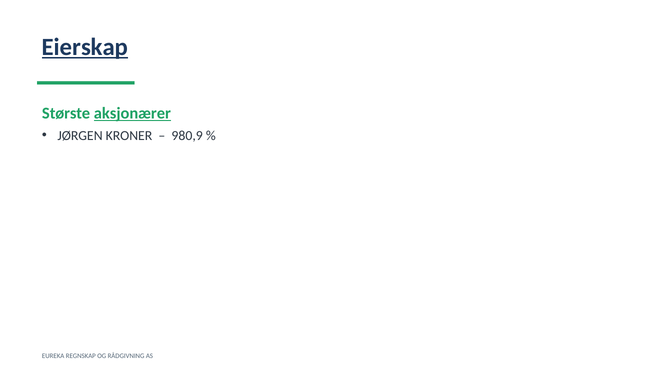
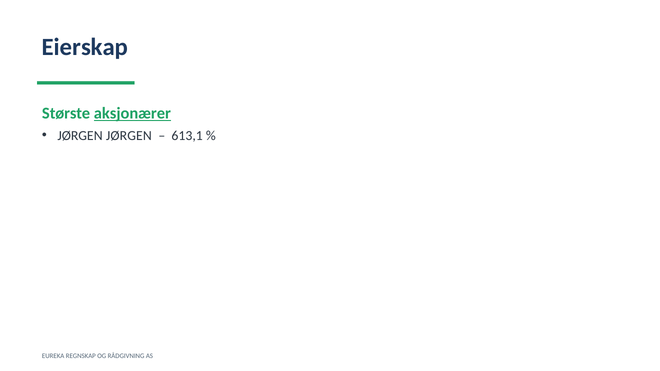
Eierskap underline: present -> none (85, 47)
JØRGEN KRONER: KRONER -> JØRGEN (129, 136)
980,9: 980,9 -> 613,1 (187, 136)
